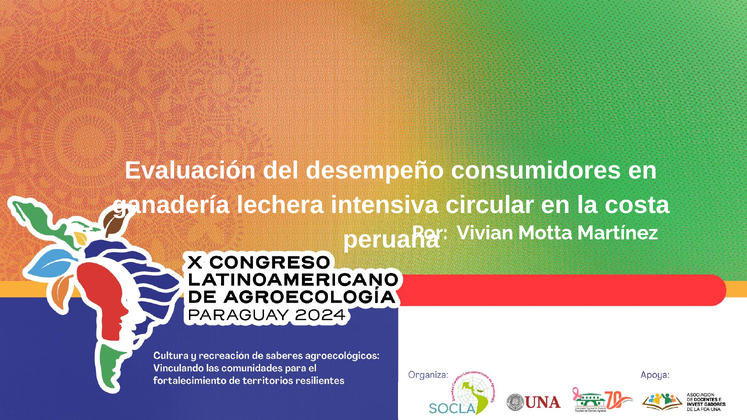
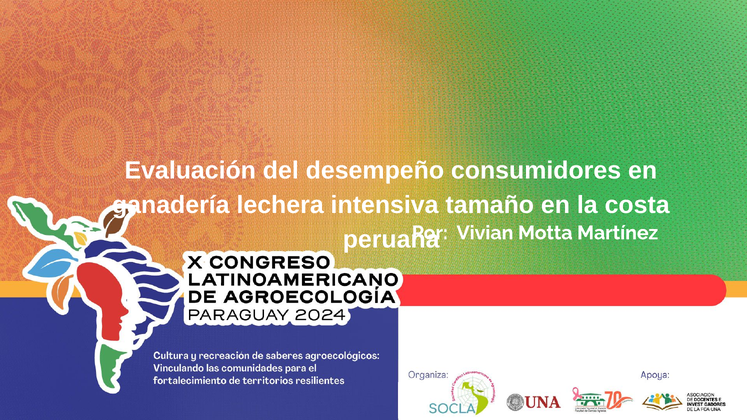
circular: circular -> tamaño (490, 205)
